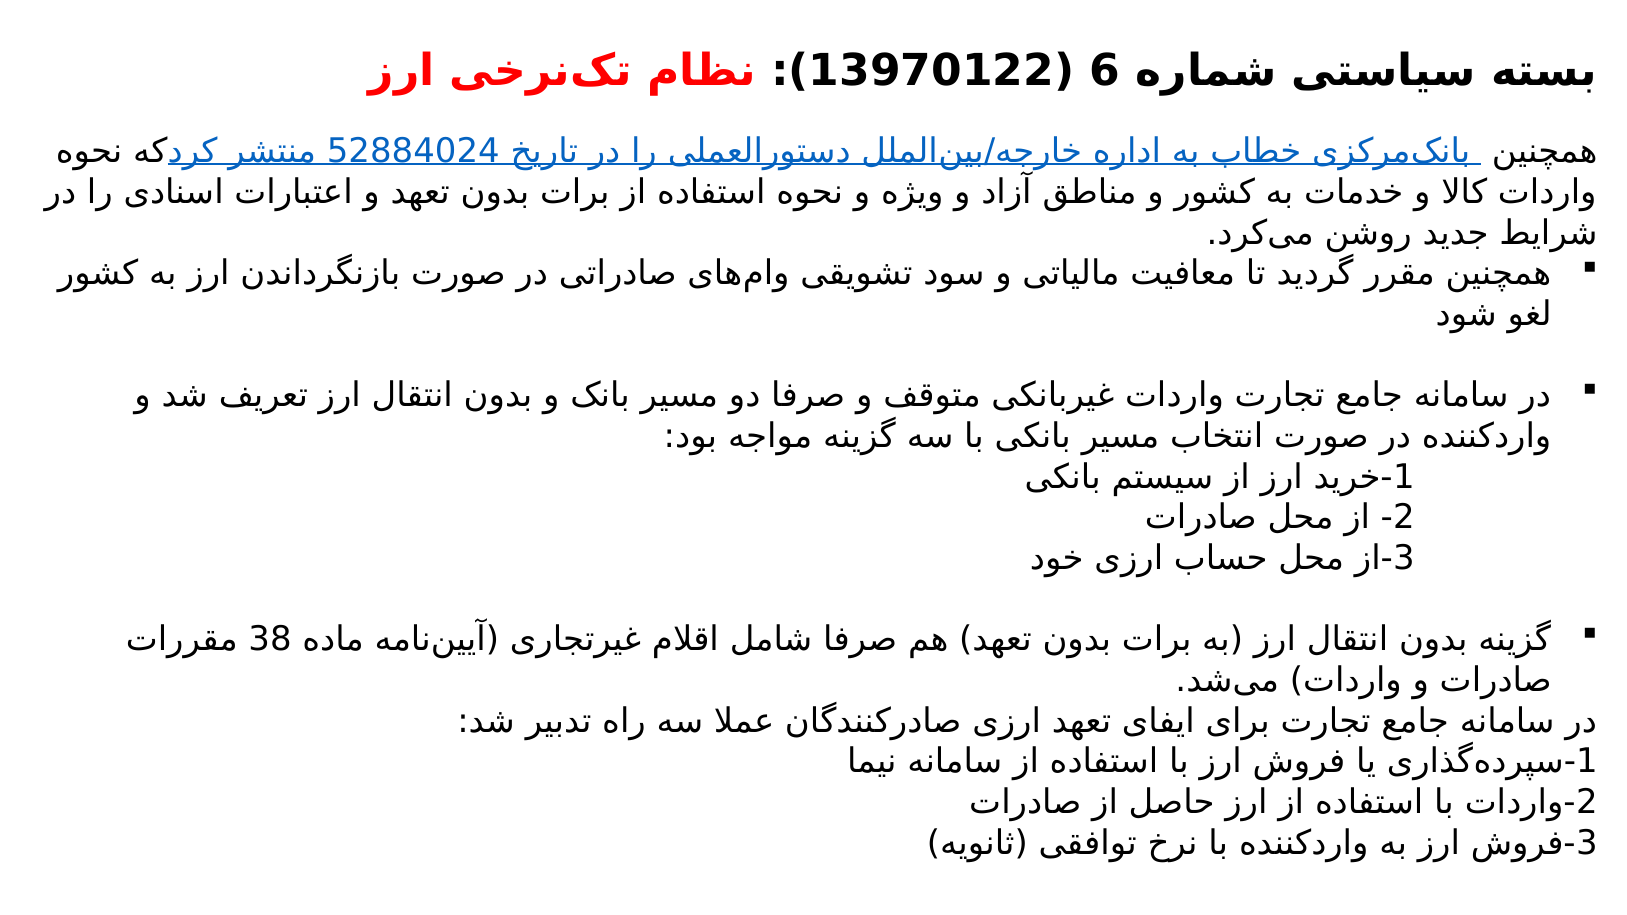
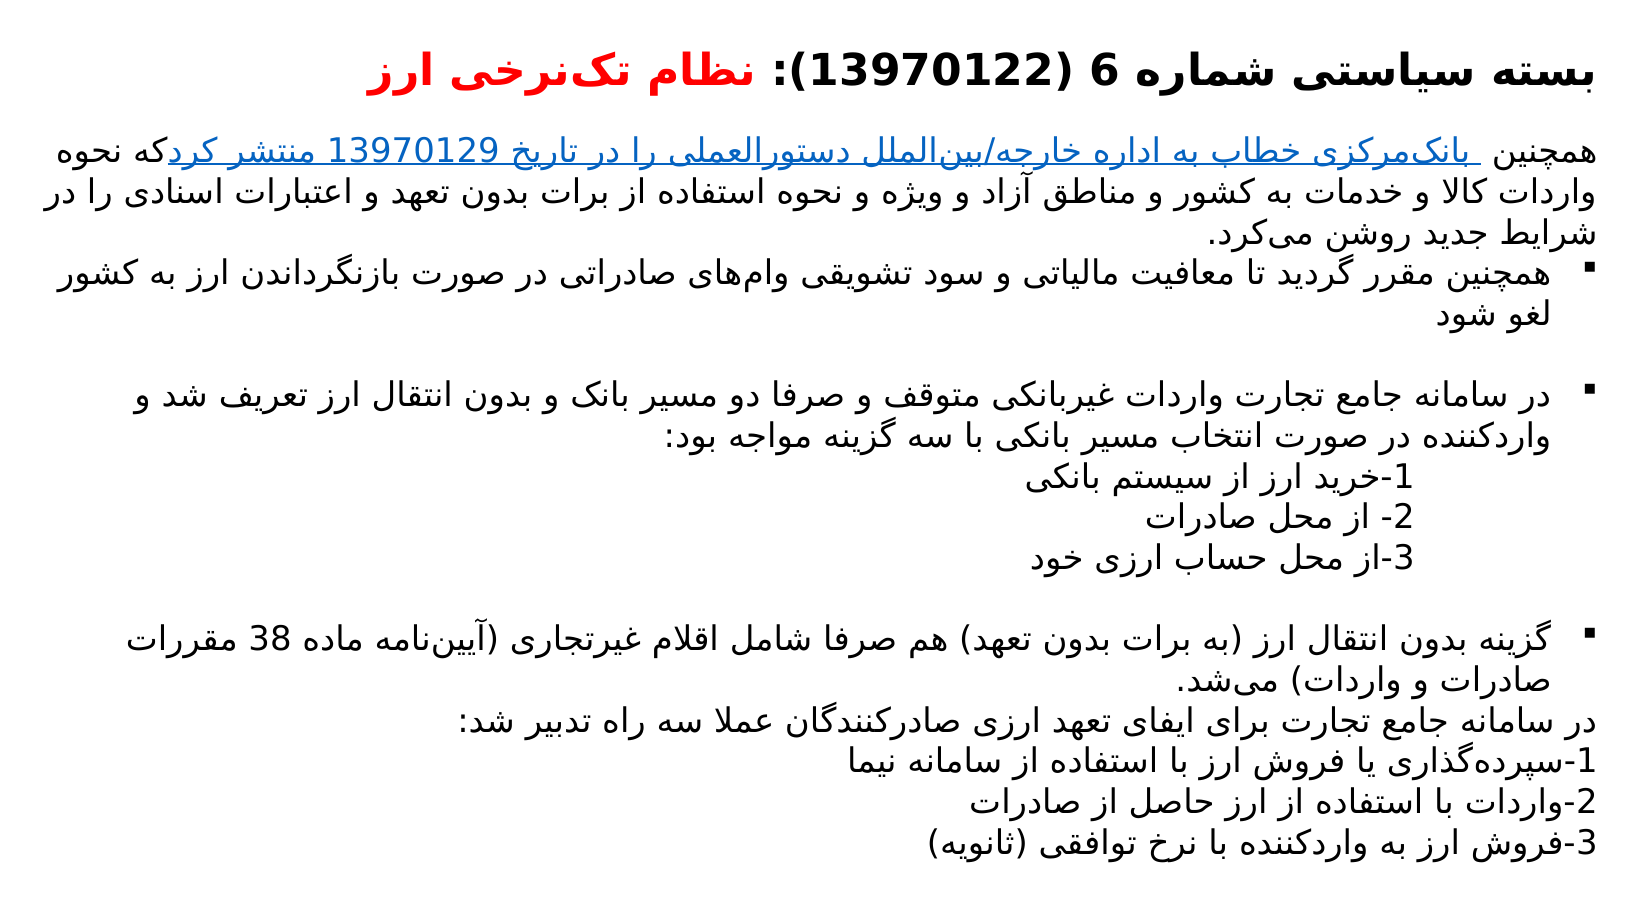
52884024: 52884024 -> 13970129 (413, 151)
